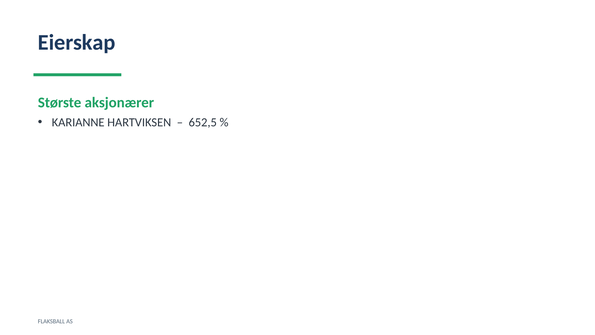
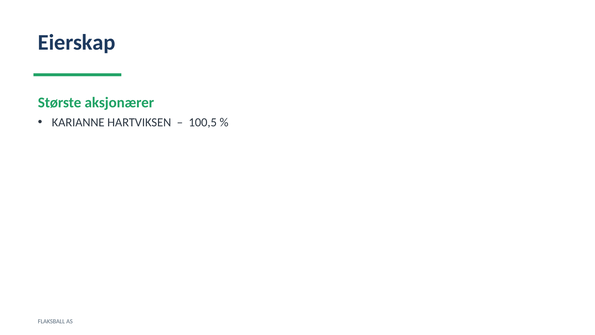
652,5: 652,5 -> 100,5 (203, 122)
